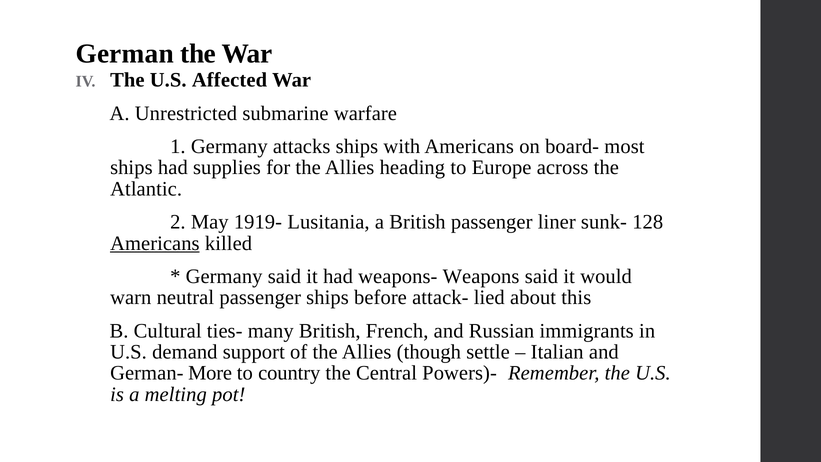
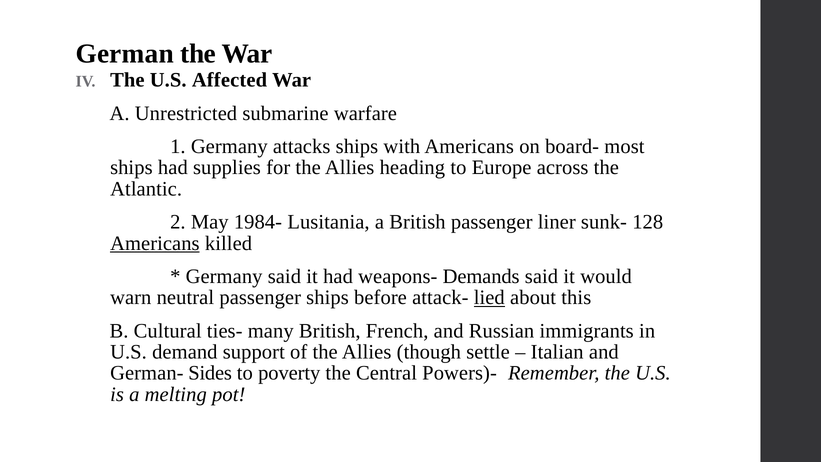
1919-: 1919- -> 1984- (258, 222)
Weapons: Weapons -> Demands (481, 276)
lied underline: none -> present (489, 298)
More: More -> Sides (210, 373)
country: country -> poverty (289, 373)
